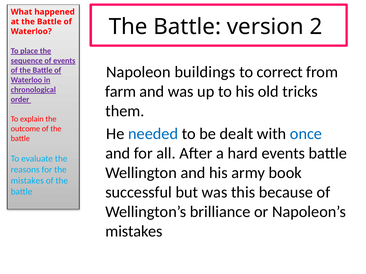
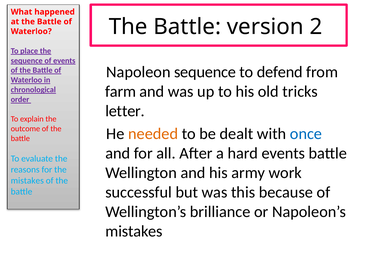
Napoleon buildings: buildings -> sequence (205, 72)
correct: correct -> defend (280, 72)
them: them -> letter (125, 111)
needed colour: blue -> orange (153, 134)
book: book -> work (285, 173)
